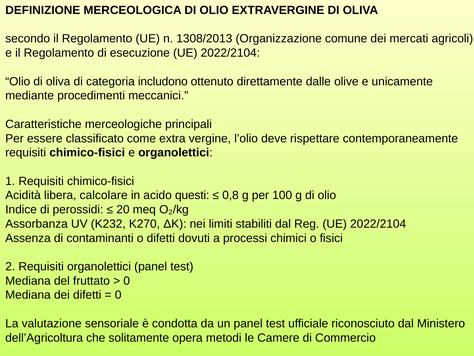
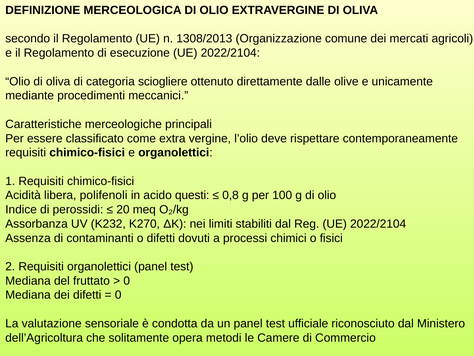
includono: includono -> sciogliere (163, 81)
calcolare: calcolare -> polifenoli (104, 195)
